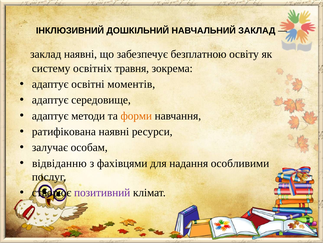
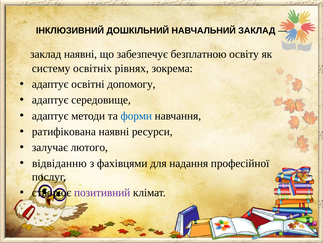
травня: травня -> рівнях (132, 68)
моментів: моментів -> допомогу (131, 84)
форми colour: orange -> blue (136, 115)
особам: особам -> лютого (89, 147)
особливими: особливими -> професійної (240, 163)
